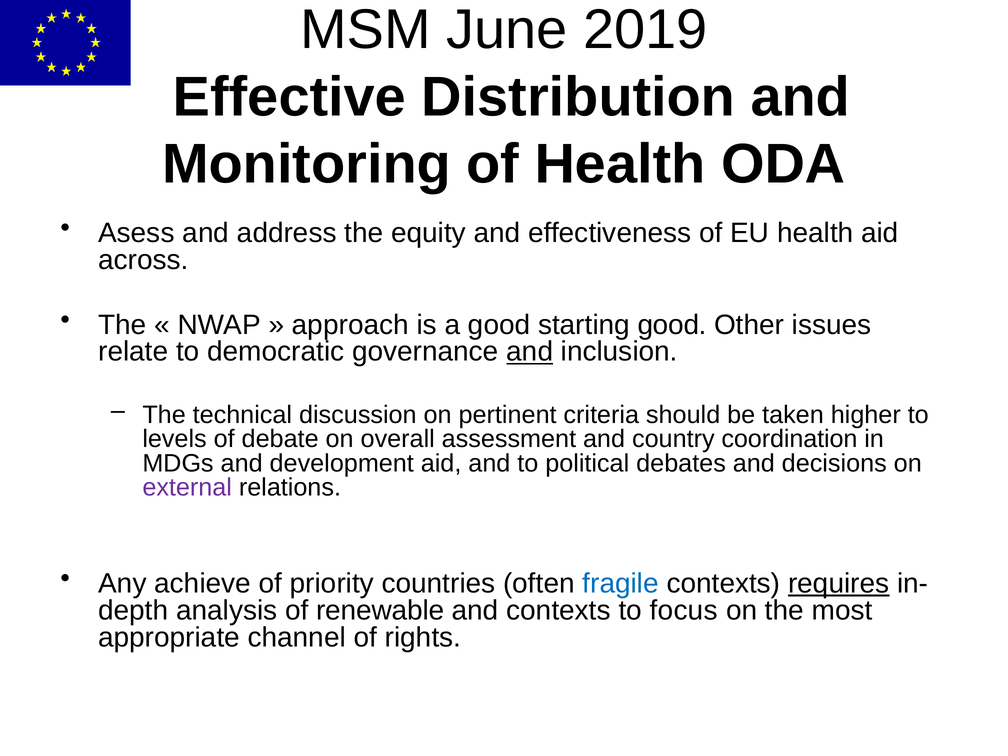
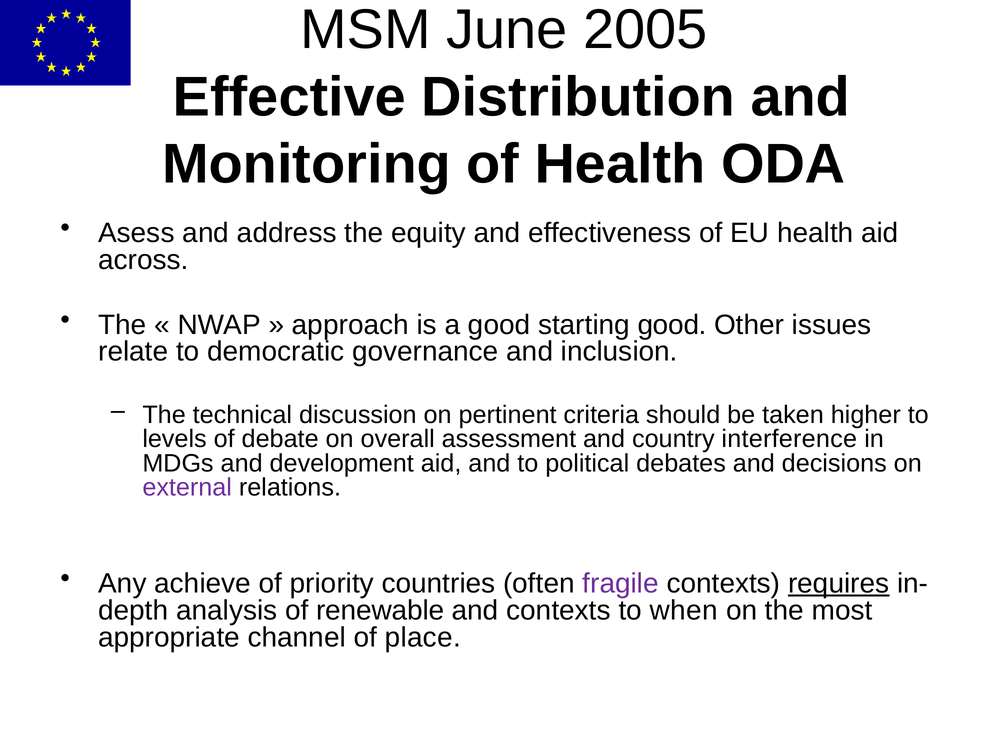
2019: 2019 -> 2005 (645, 30)
and underline: present -> none (530, 352)
coordination: coordination -> interference (789, 439)
fragile colour: blue -> purple (621, 583)
focus: focus -> when (684, 610)
rights: rights -> place (423, 637)
